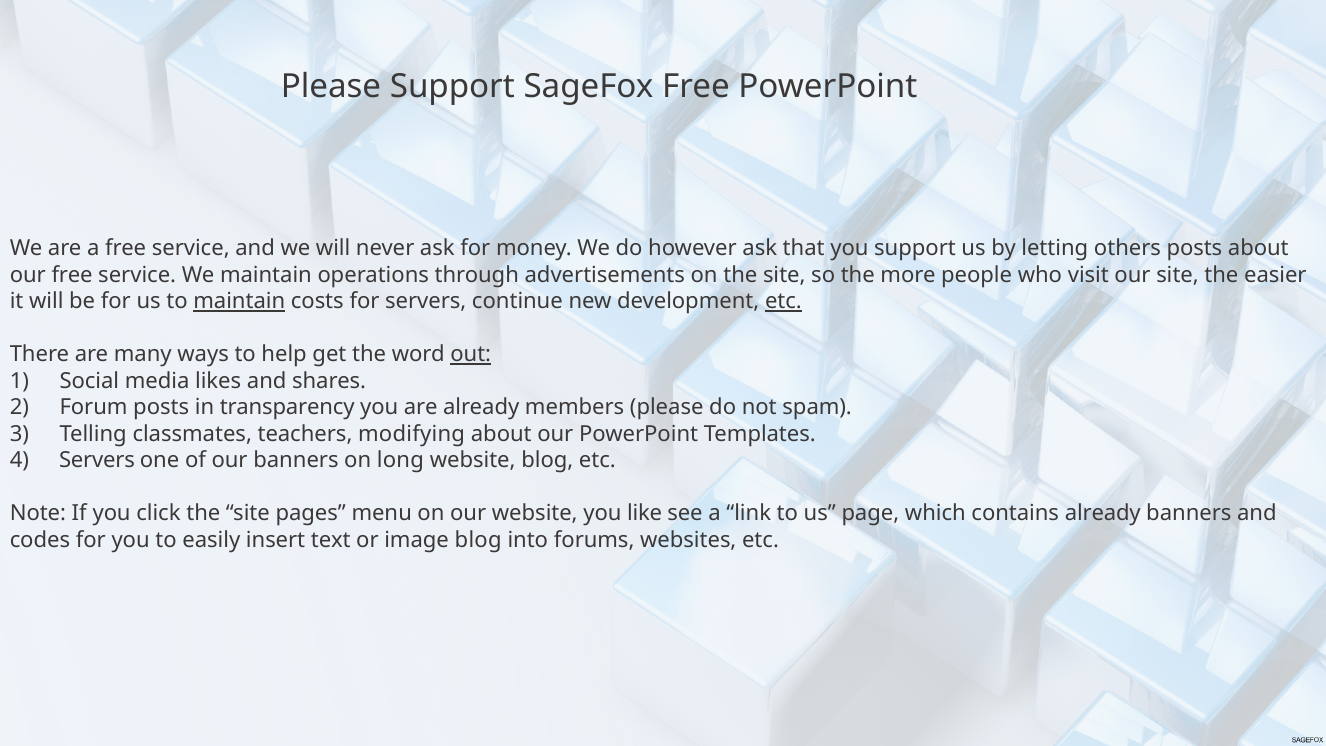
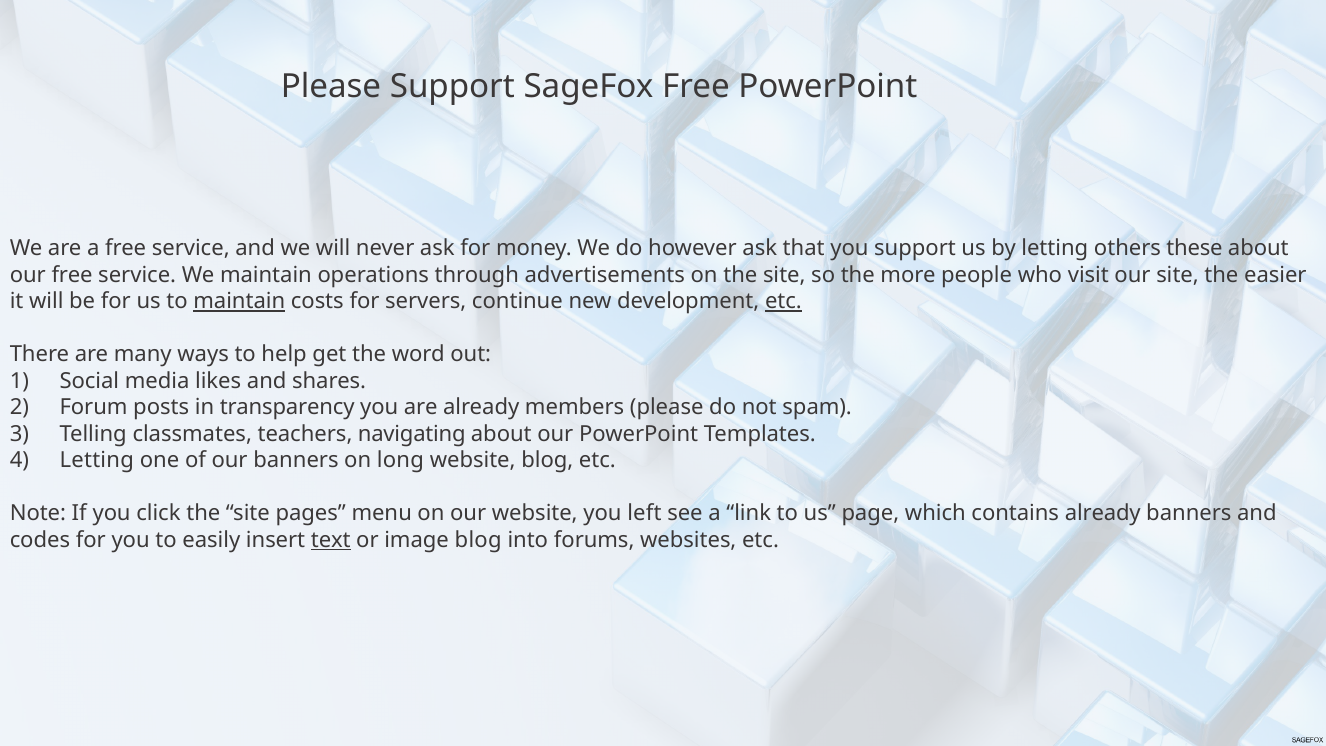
others posts: posts -> these (1195, 249)
out underline: present -> none (471, 355)
modifying: modifying -> navigating (412, 434)
Servers: Servers -> Letting (97, 461)
like: like -> left (644, 514)
text underline: none -> present (331, 540)
